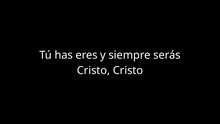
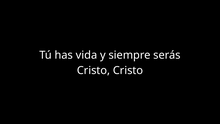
eres: eres -> vida (86, 55)
